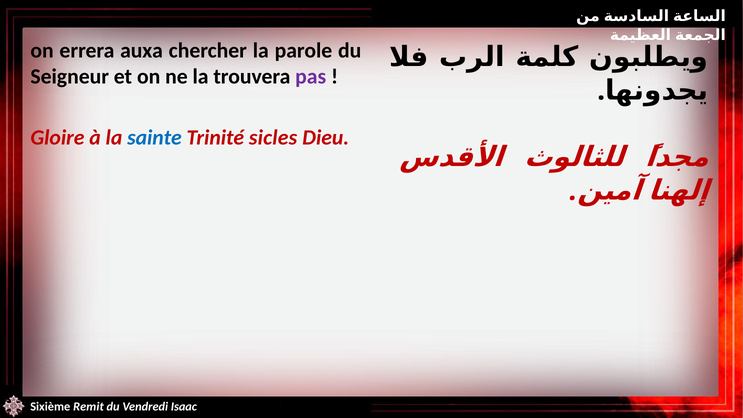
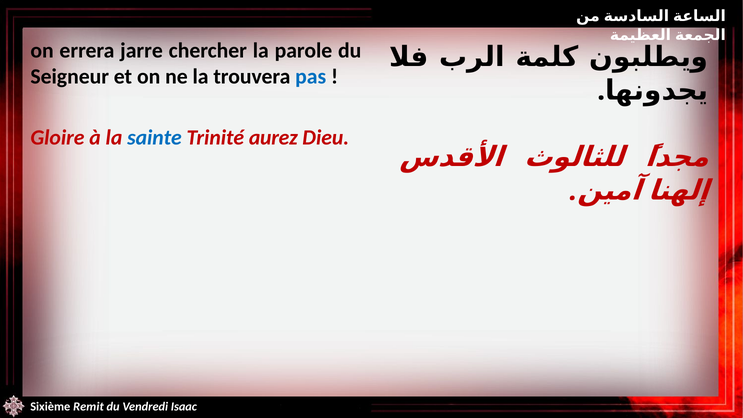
auxa: auxa -> jarre (142, 51)
pas colour: purple -> blue (311, 77)
sicles: sicles -> aurez (273, 137)
